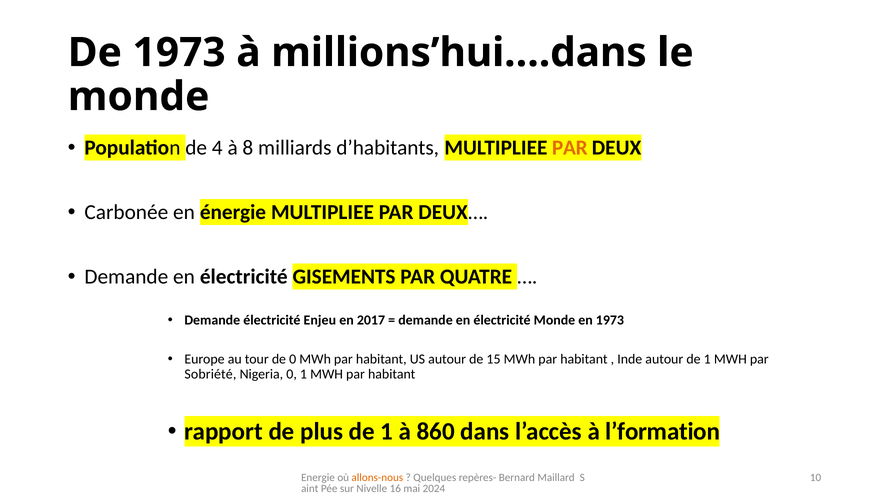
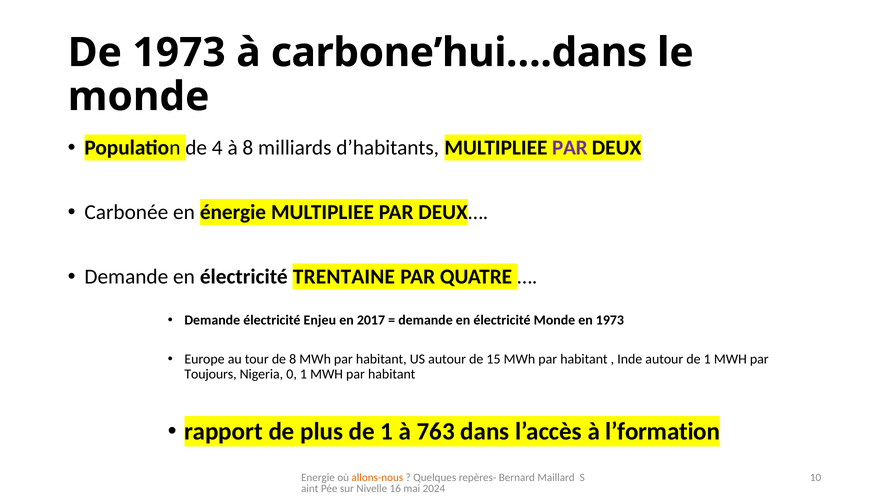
millions’hui….dans: millions’hui….dans -> carbone’hui….dans (459, 53)
PAR colour: orange -> purple (570, 148)
GISEMENTS: GISEMENTS -> TRENTAINE (344, 277)
de 0: 0 -> 8 (293, 359)
Sobriété: Sobriété -> Toujours (211, 374)
860: 860 -> 763 (436, 432)
